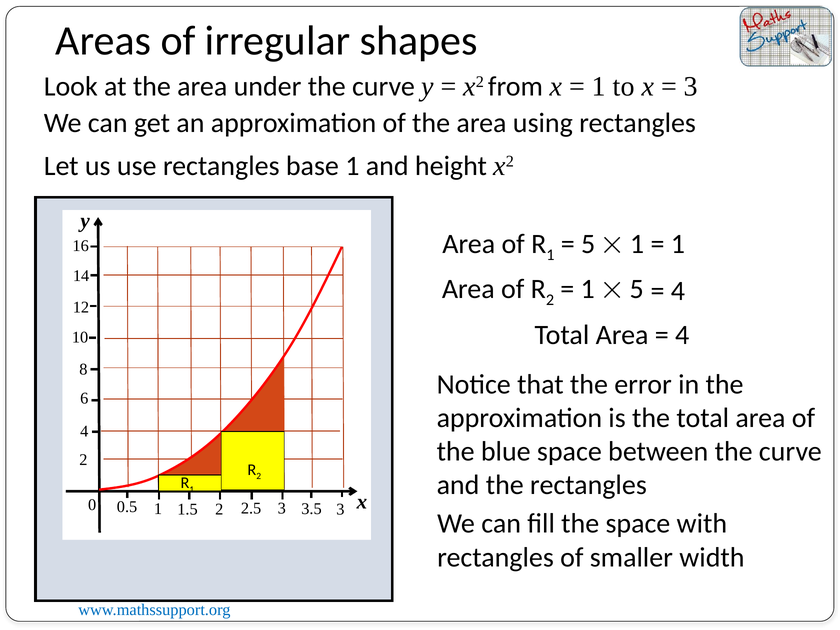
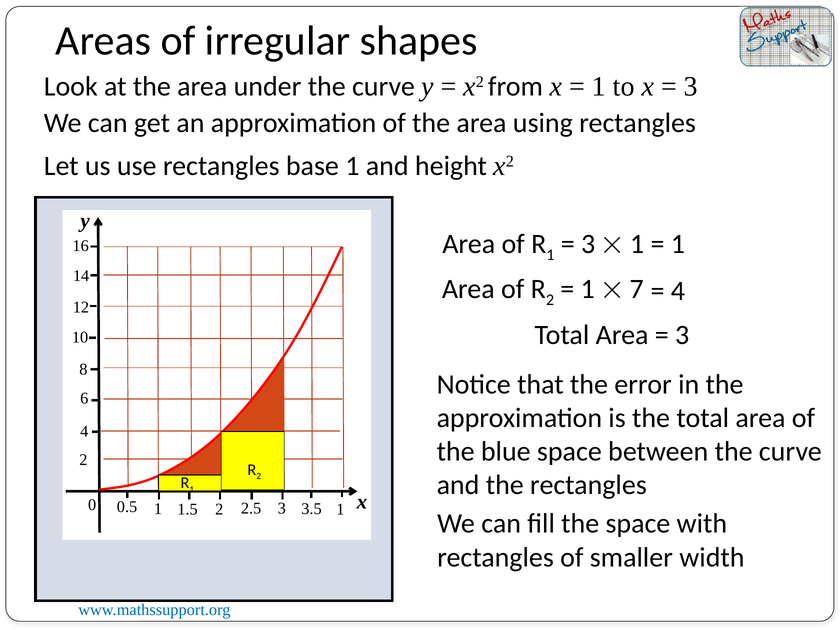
5: 5 -> 3 (588, 244)
5: 5 -> 7 (637, 289)
4: 4 -> 3 (682, 335)
3 3: 3 -> 1 (340, 509)
